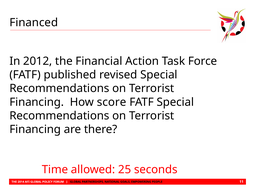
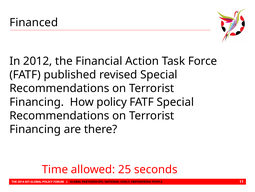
How score: score -> policy (112, 102)
